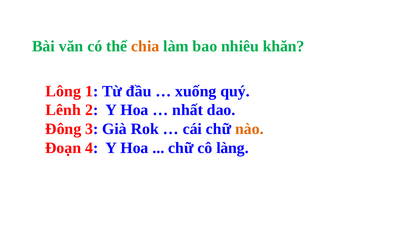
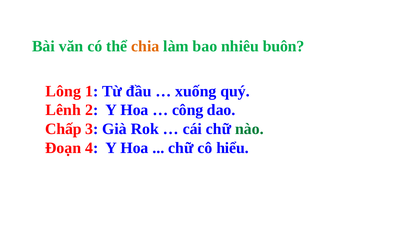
khăn: khăn -> buôn (284, 46)
nhất: nhất -> công (188, 110)
Đông: Đông -> Chấp (63, 129)
nào colour: orange -> green (249, 129)
làng: làng -> hiểu (233, 148)
